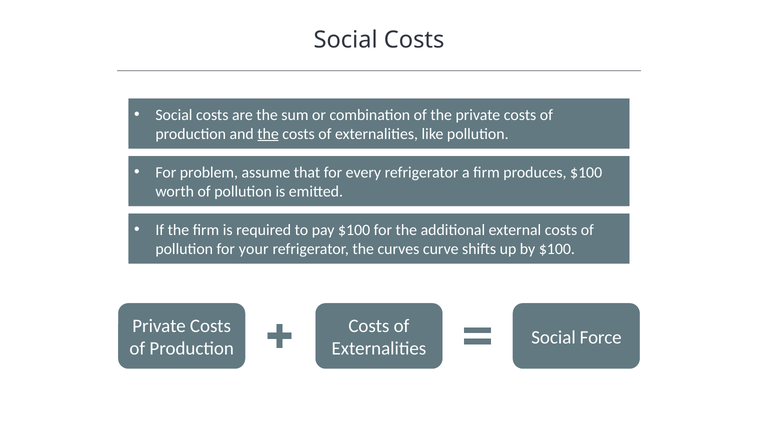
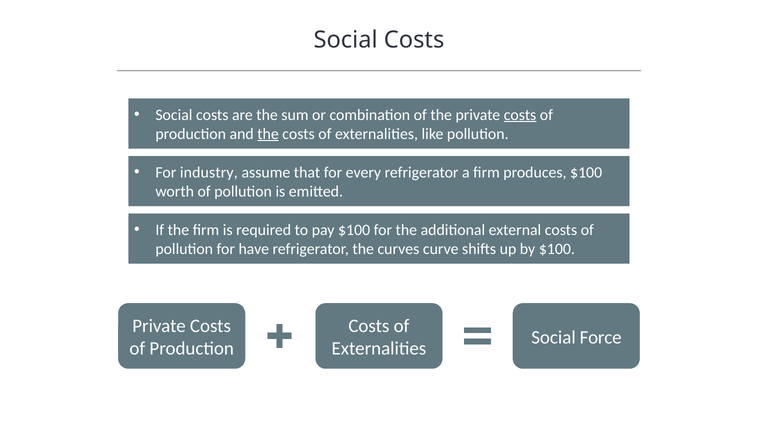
costs underline: none -> present (520, 115)
problem: problem -> industry (209, 172)
your: your -> have (254, 249)
